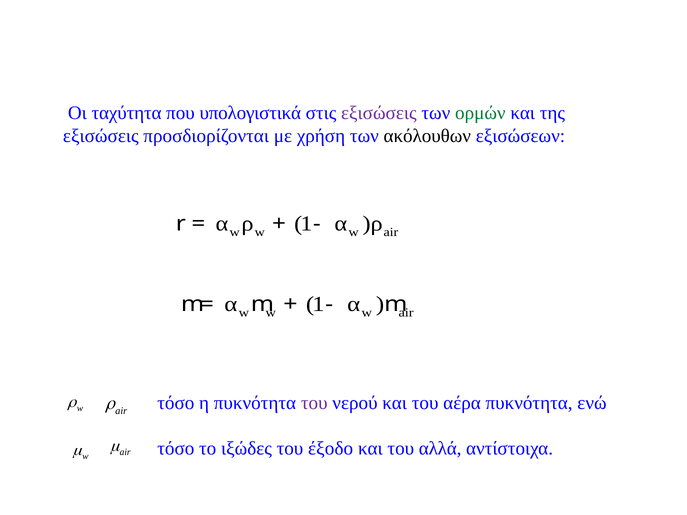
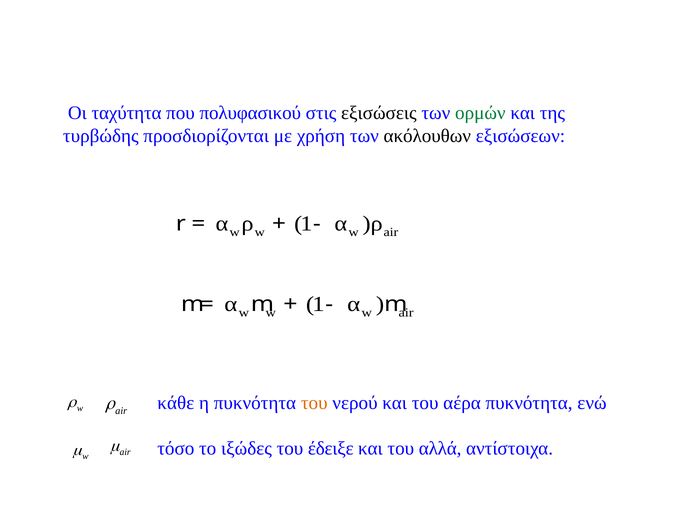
υπολογιστικά: υπολογιστικά -> πολυφασικού (250, 113)
εξισώσεις colour: purple -> black (379, 113)
εξισώσεις: εξισώσεις -> τυρβώδης (101, 136)
τόσο: τόσο -> κάθε (176, 403)
του colour: purple -> orange (314, 403)
έξοδο: έξοδο -> έδειξε (331, 449)
